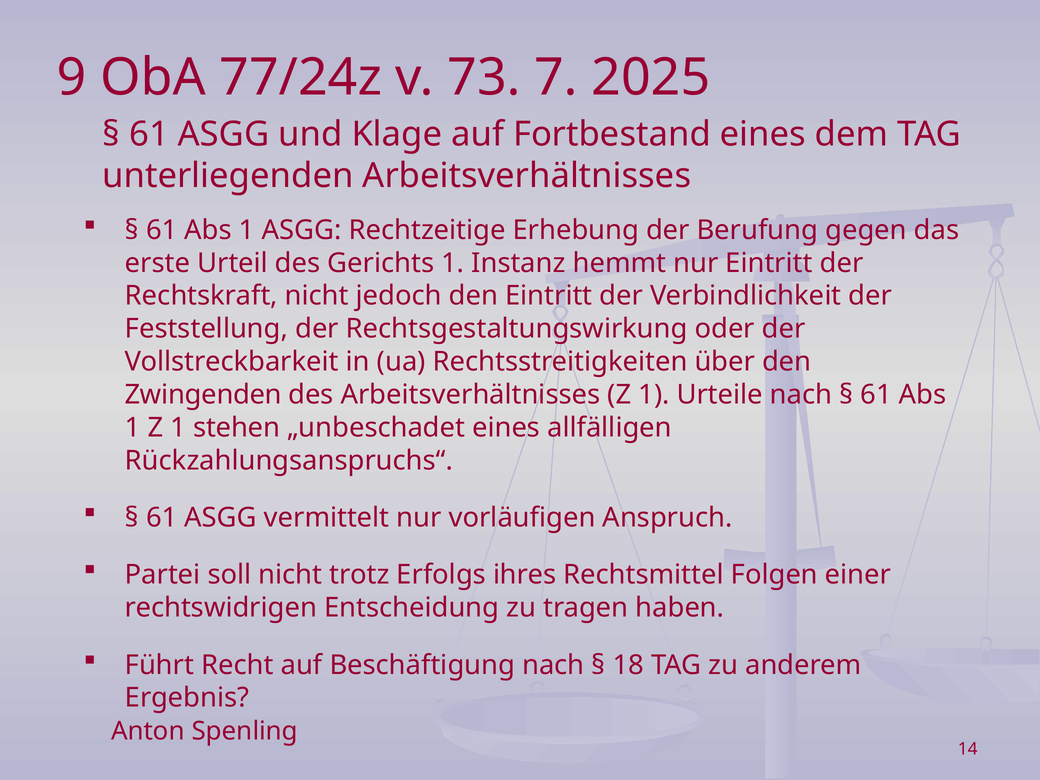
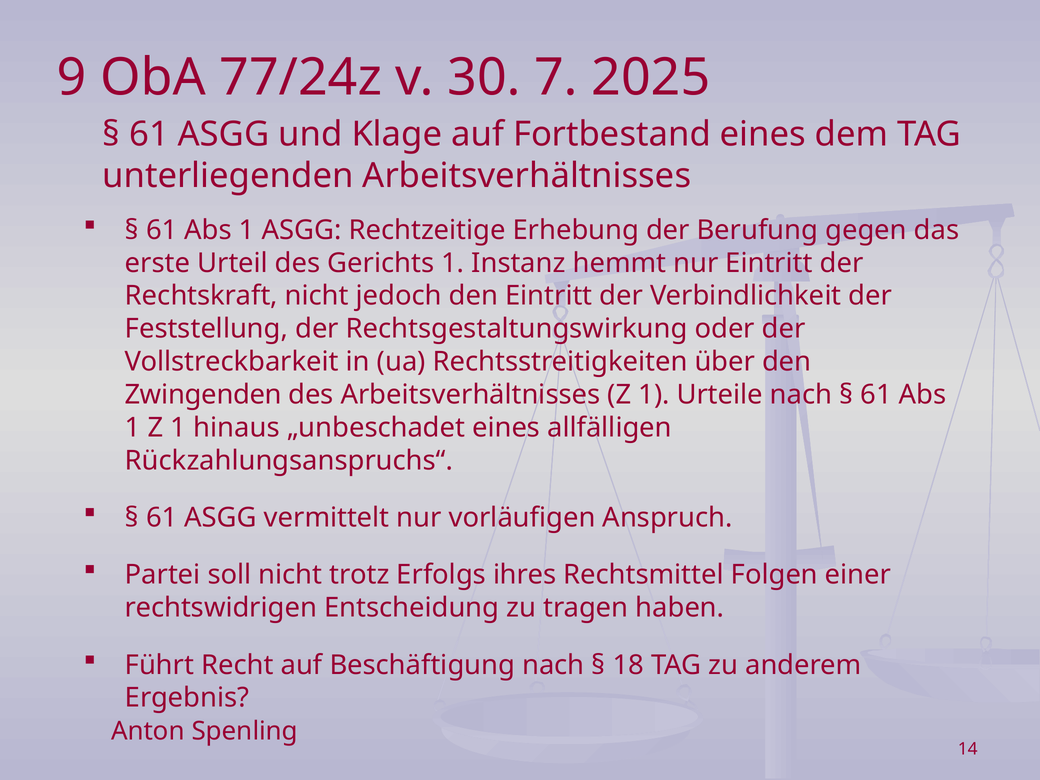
73: 73 -> 30 (484, 78)
stehen: stehen -> hinaus (237, 428)
